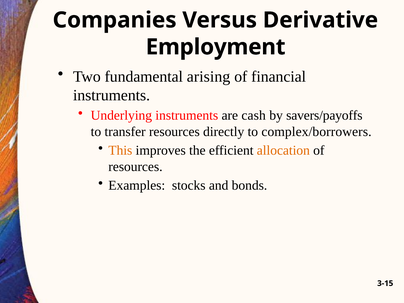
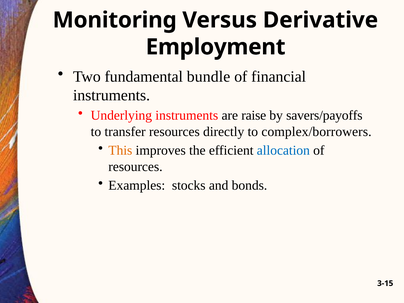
Companies: Companies -> Monitoring (115, 20)
arising: arising -> bundle (209, 77)
cash: cash -> raise (254, 115)
allocation colour: orange -> blue (283, 150)
